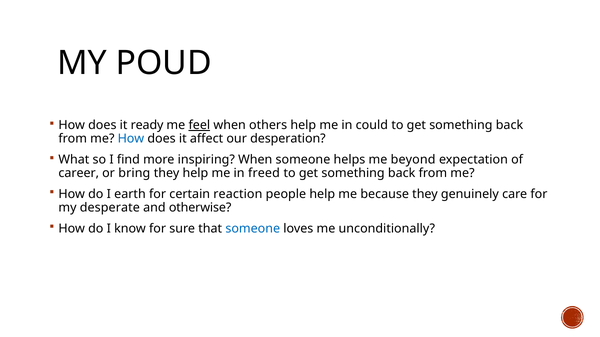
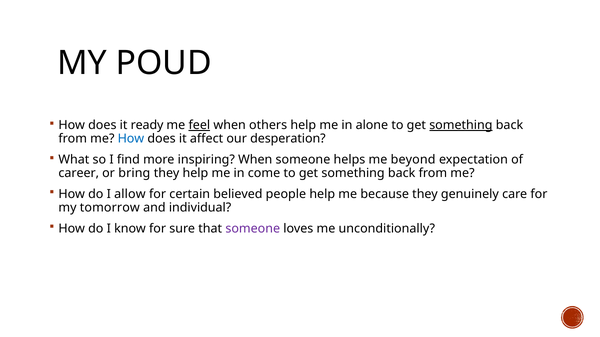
could: could -> alone (372, 125)
something underline: none -> present (461, 125)
freed: freed -> come (264, 173)
earth: earth -> allow (130, 194)
reaction: reaction -> believed (238, 194)
desperate: desperate -> tomorrow (110, 208)
otherwise: otherwise -> individual (200, 208)
someone colour: blue -> purple (253, 229)
